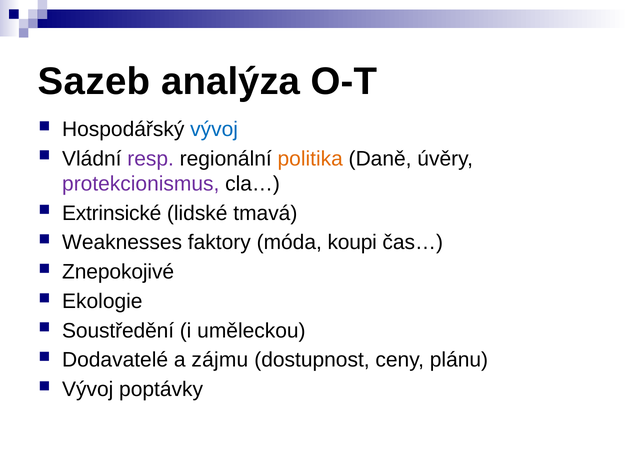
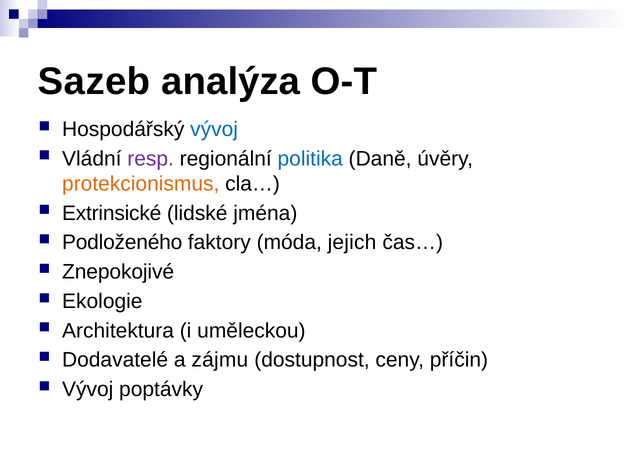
politika colour: orange -> blue (310, 159)
protekcionismus colour: purple -> orange (141, 184)
tmavá: tmavá -> jména (265, 213)
Weaknesses: Weaknesses -> Podloženého (122, 242)
koupi: koupi -> jejich (352, 242)
Soustředění: Soustředění -> Architektura (118, 330)
plánu: plánu -> příčin (459, 360)
